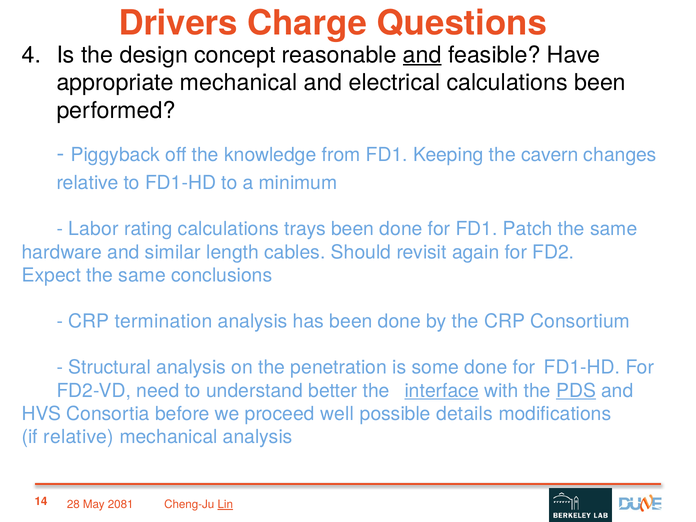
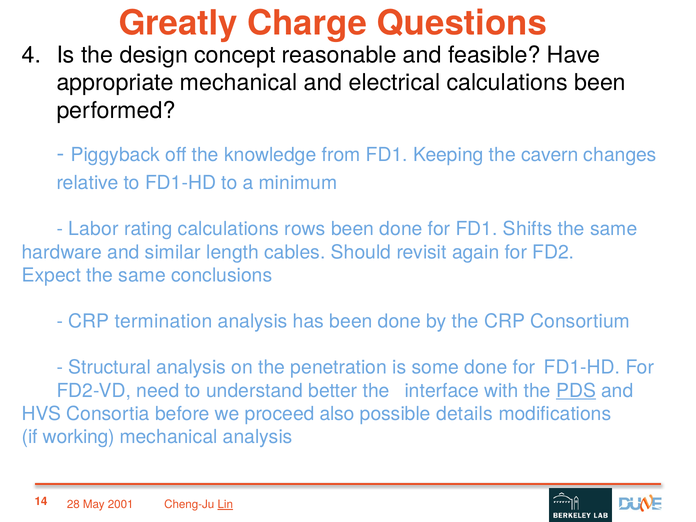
Drivers: Drivers -> Greatly (178, 23)
and underline: present -> none (422, 55)
trays: trays -> rows (305, 229)
Patch: Patch -> Shifts (528, 229)
interface underline: present -> none (442, 391)
well: well -> also (337, 414)
if relative: relative -> working (79, 437)
2081: 2081 -> 2001 (121, 504)
